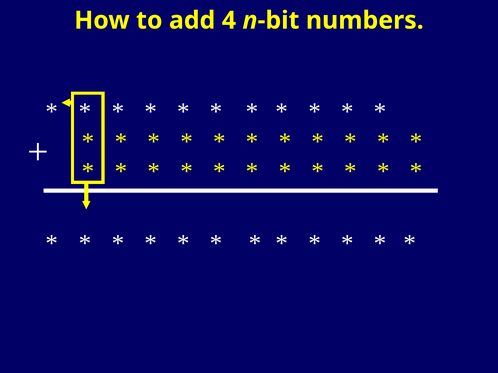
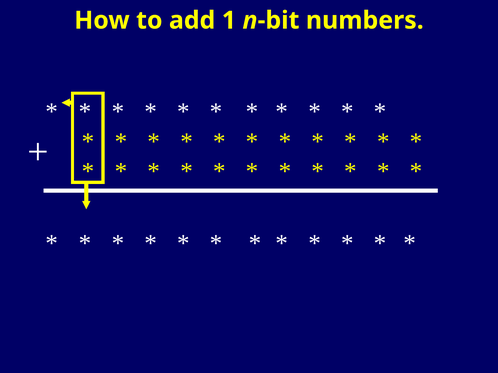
4: 4 -> 1 (229, 20)
